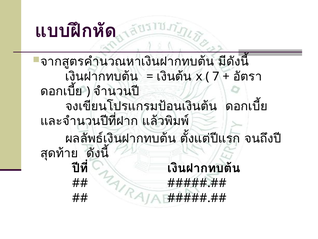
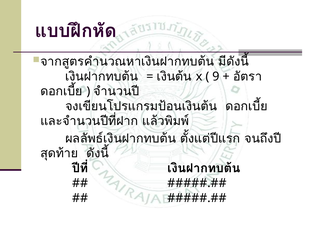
7: 7 -> 9 (216, 76)
